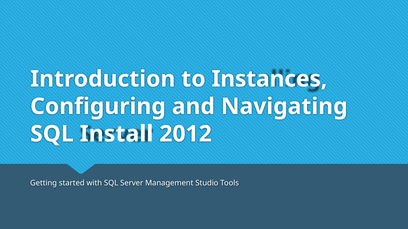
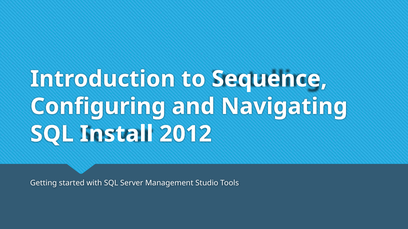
Instances: Instances -> Sequence (269, 79)
